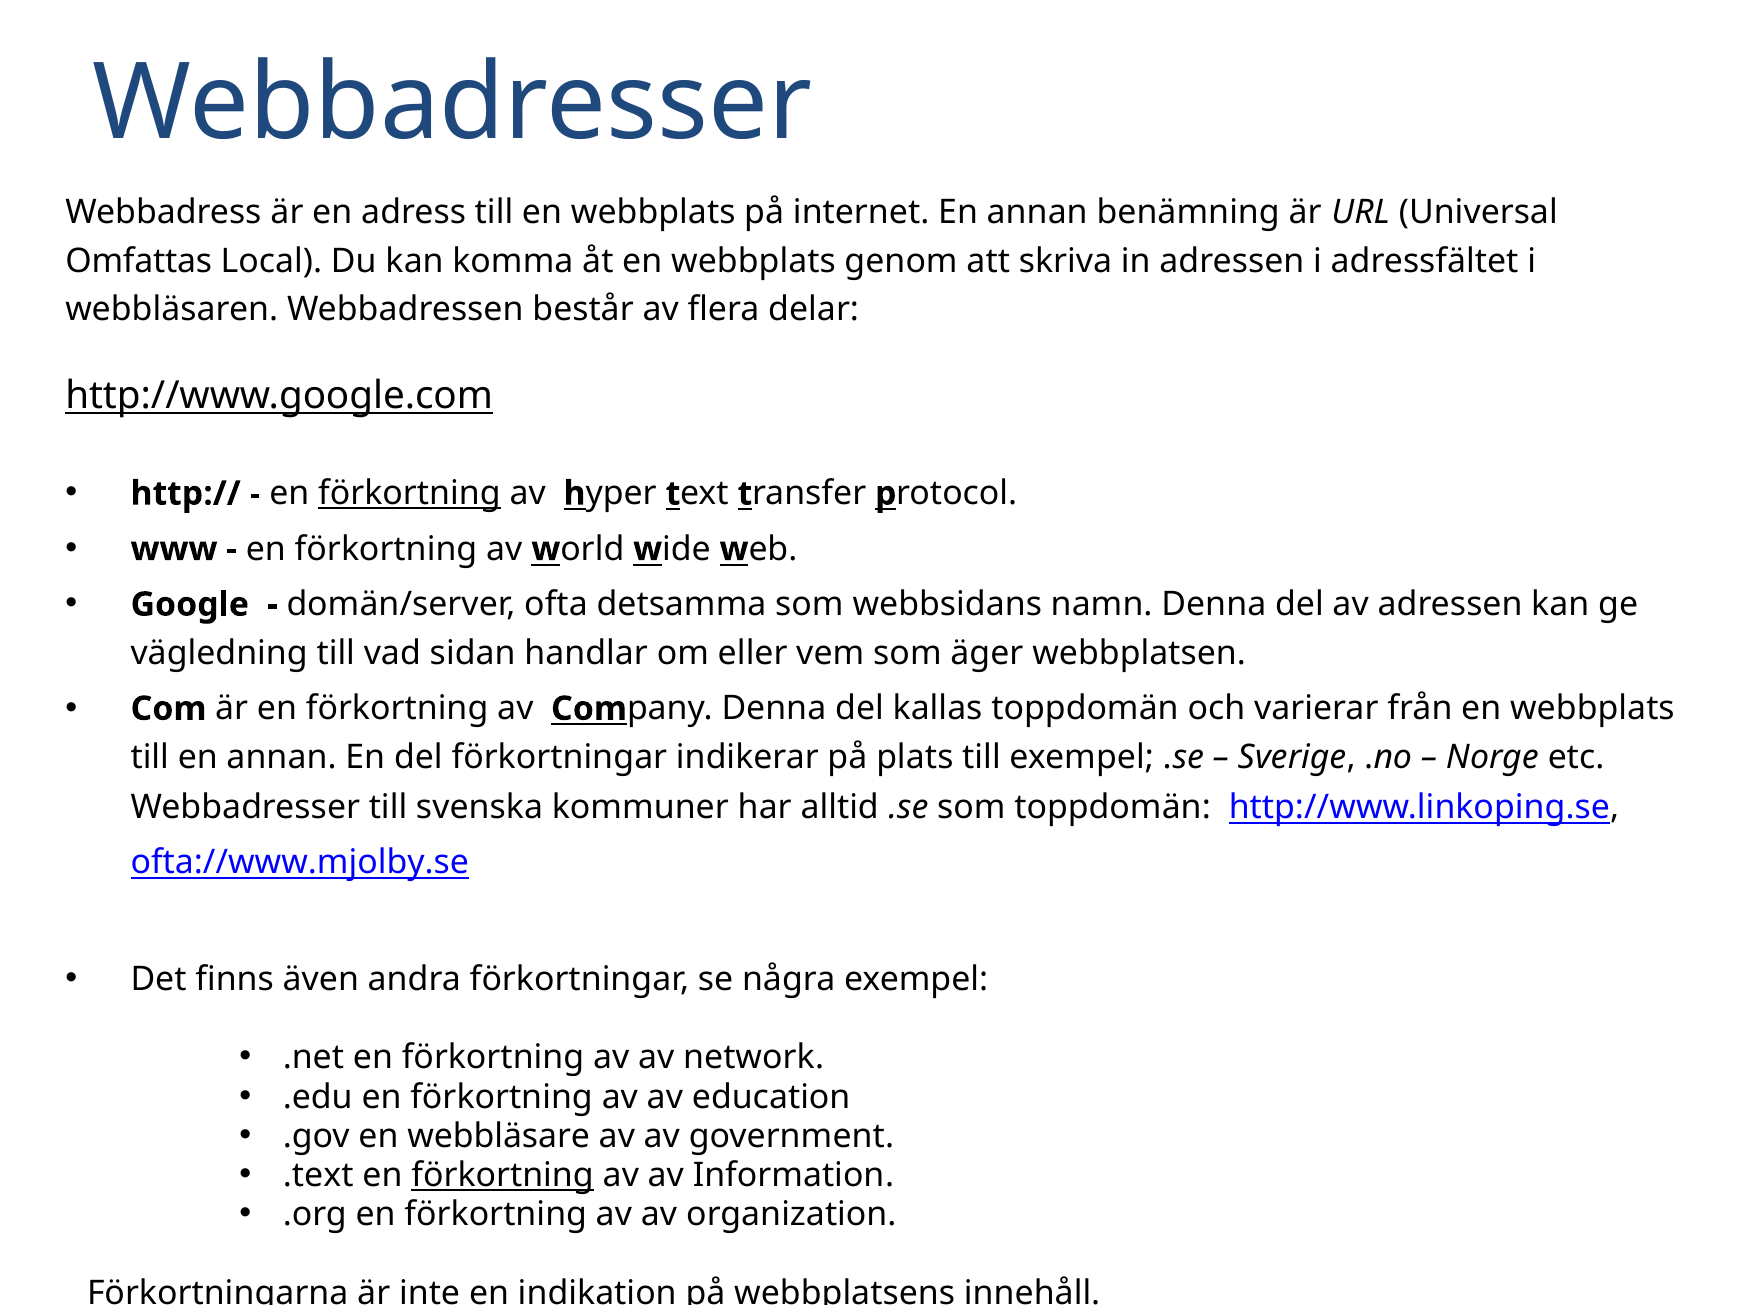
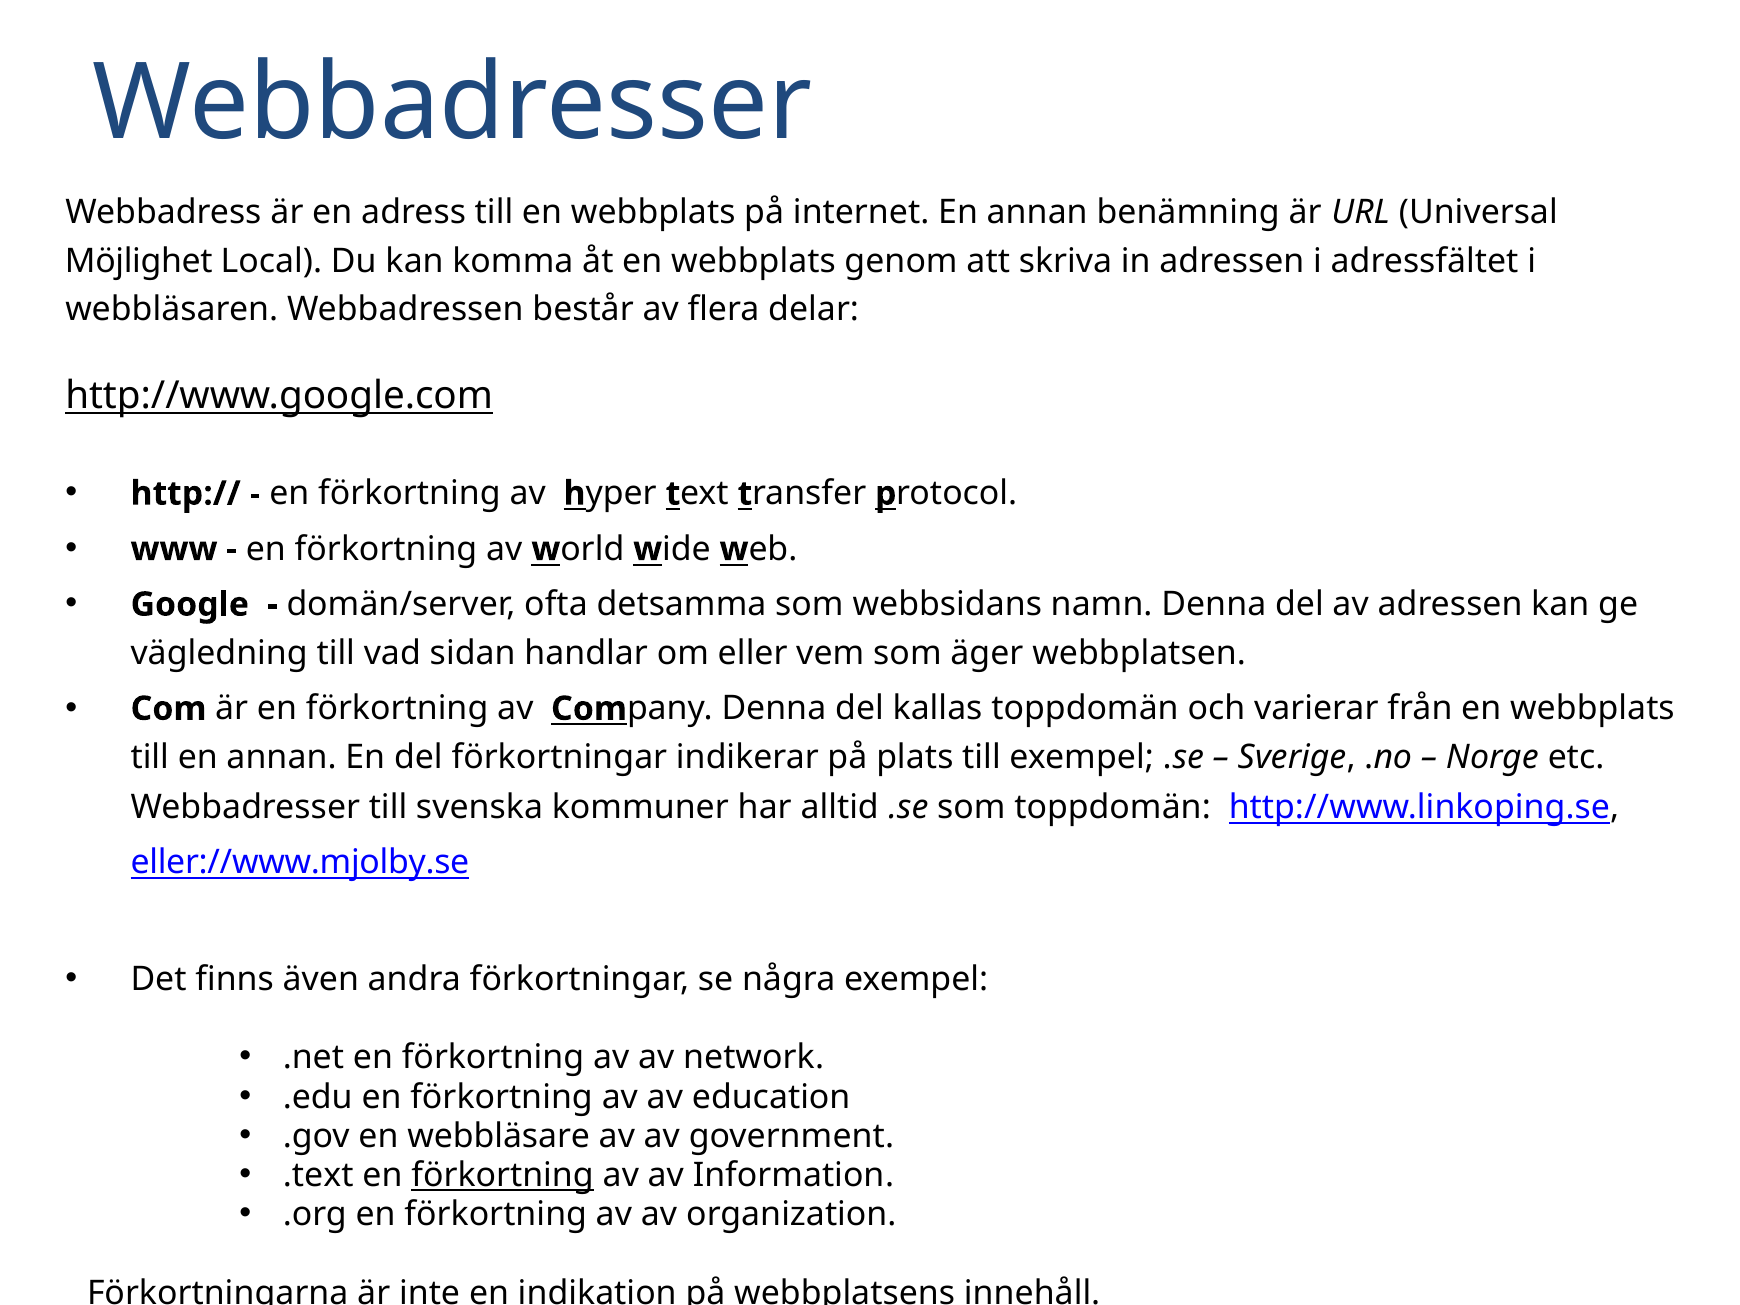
Omfattas: Omfattas -> Möjlighet (139, 261)
förkortning underline: present -> none (409, 494)
ofta://www.mjolby.se: ofta://www.mjolby.se -> eller://www.mjolby.se (300, 862)
